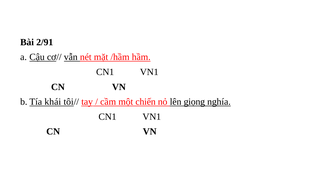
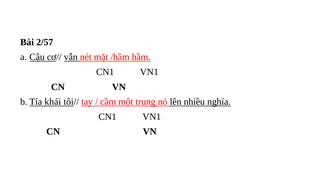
2/91: 2/91 -> 2/57 (45, 42)
chiến: chiến -> trung (146, 102)
giọng: giọng -> nhiều (194, 102)
